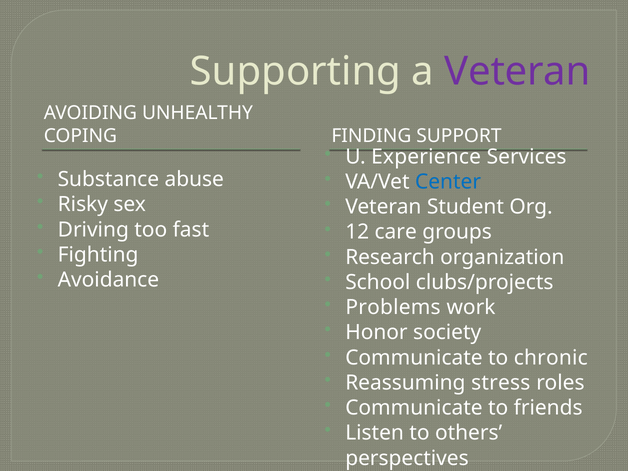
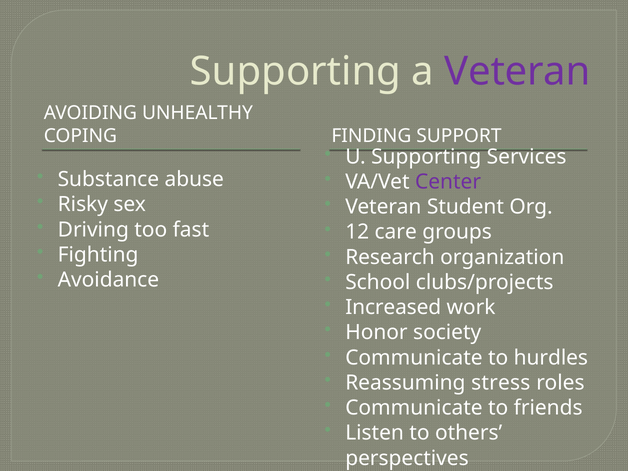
U Experience: Experience -> Supporting (426, 157)
Center colour: blue -> purple (448, 182)
Problems: Problems -> Increased (393, 307)
chronic: chronic -> hurdles (551, 358)
